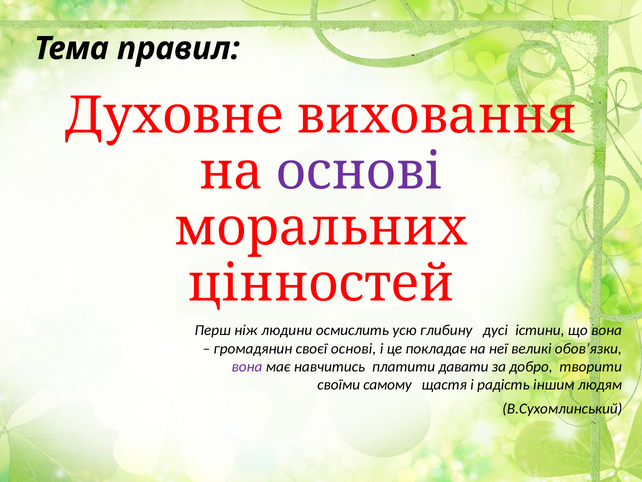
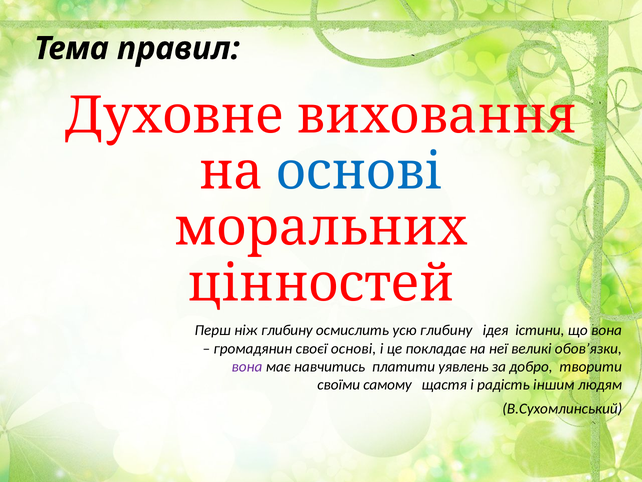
основі colour: purple -> blue (360, 172)
ніж людини: людини -> глибину (287, 330)
дусі: дусі -> ідея (496, 330)
давати: давати -> уявлень (464, 366)
